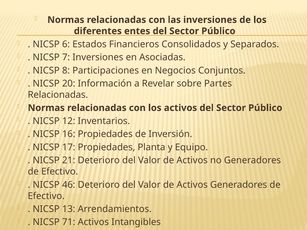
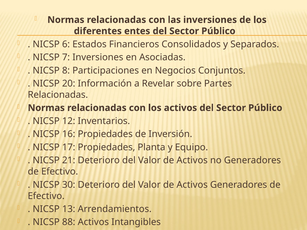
46: 46 -> 30 (69, 185)
71: 71 -> 88 (69, 222)
